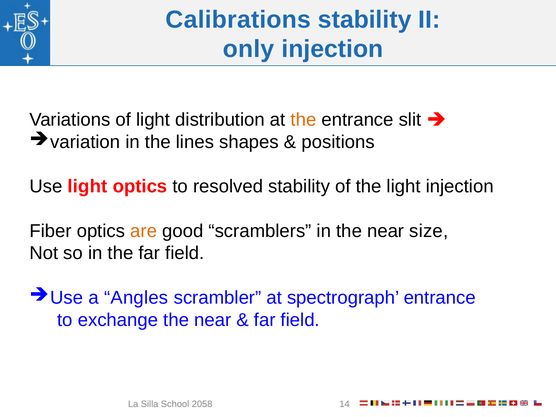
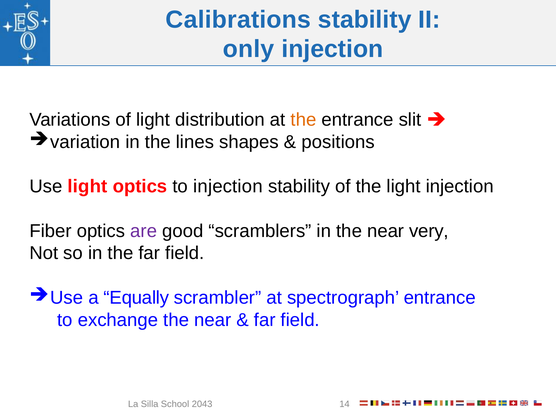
to resolved: resolved -> injection (228, 186)
are colour: orange -> purple (144, 231)
size: size -> very (429, 231)
Angles: Angles -> Equally (136, 298)
2058: 2058 -> 2043 (202, 404)
